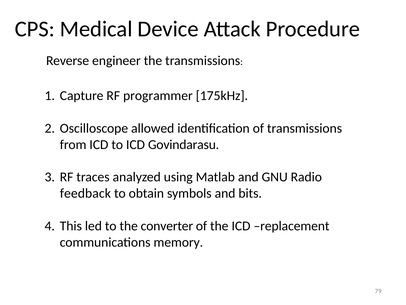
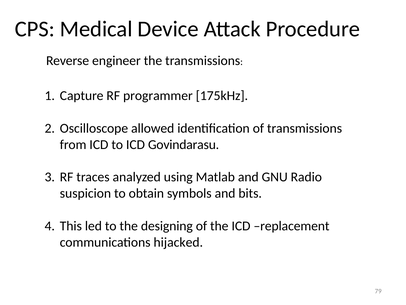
feedback: feedback -> suspicion (85, 193)
converter: converter -> designing (167, 226)
memory: memory -> hijacked (178, 242)
